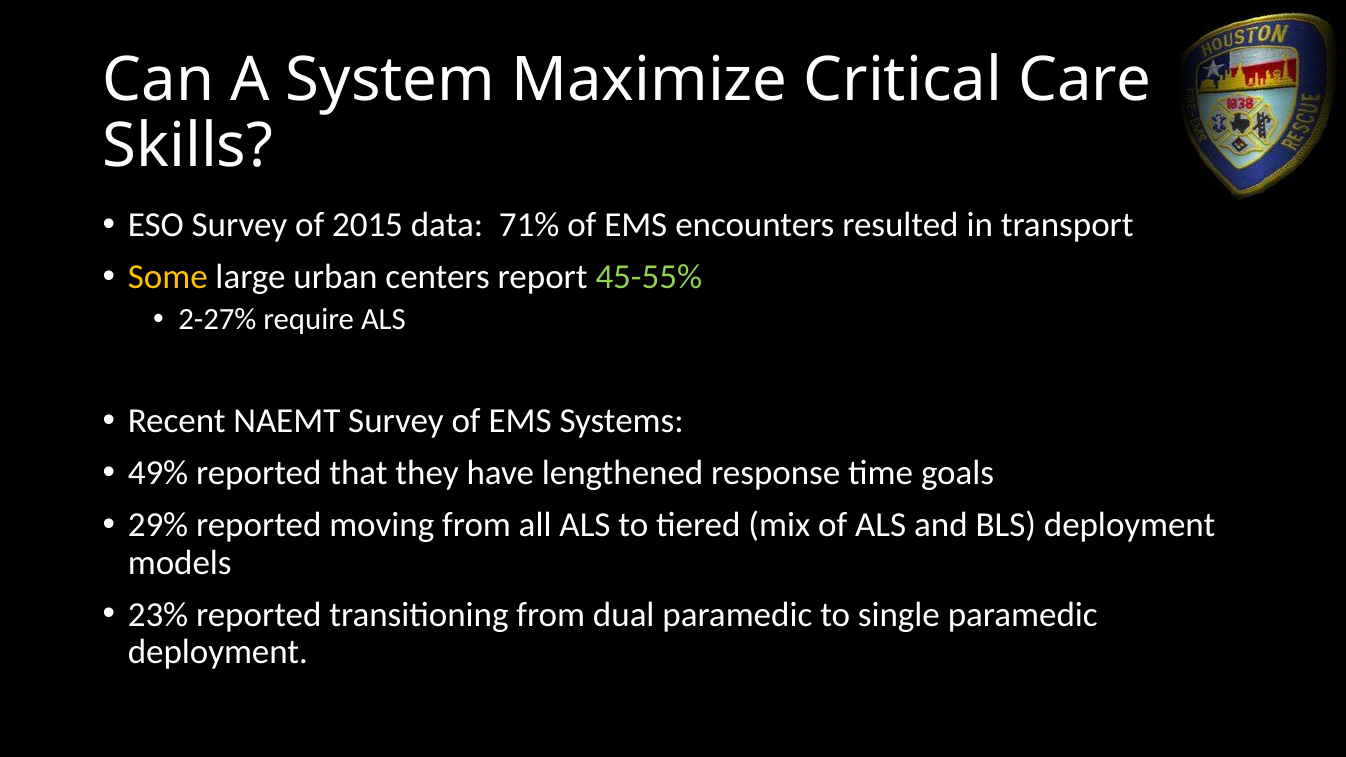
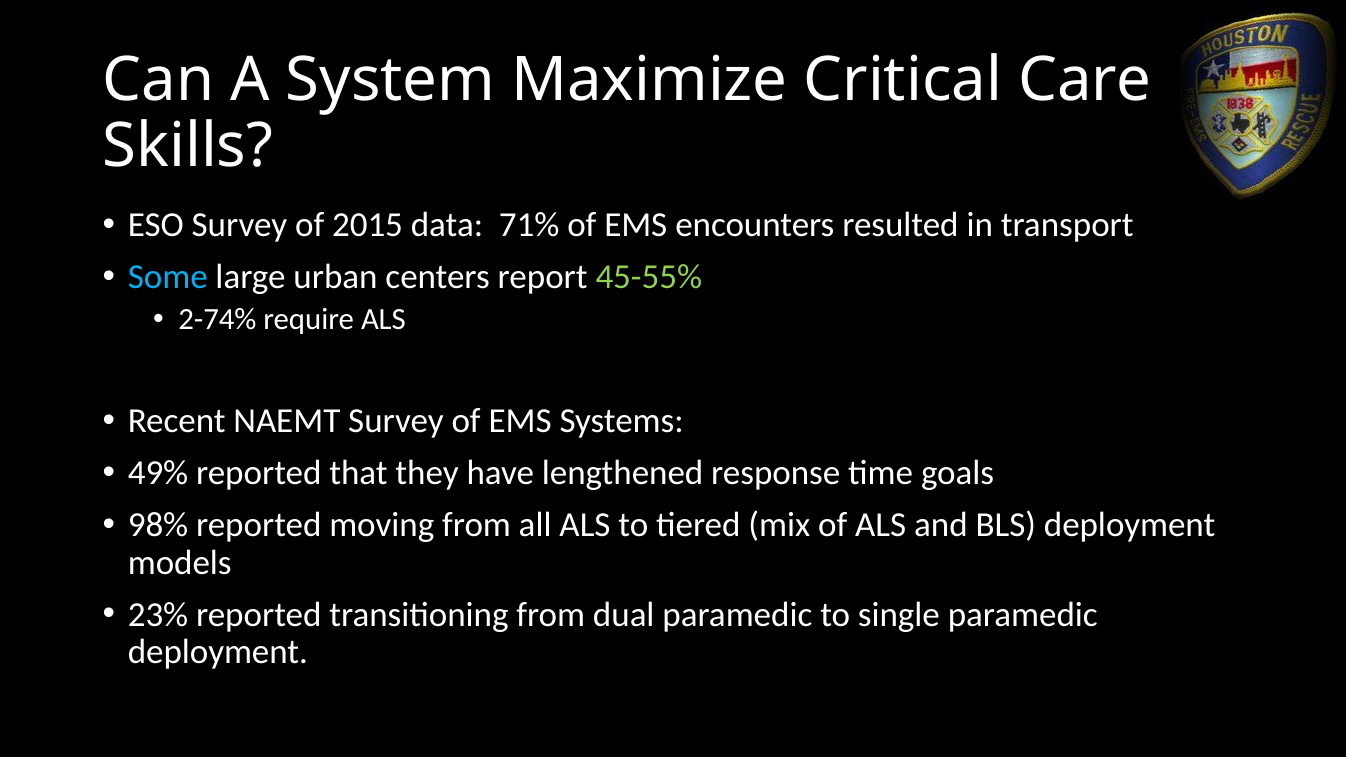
Some colour: yellow -> light blue (168, 277)
2-27%: 2-27% -> 2-74% (217, 320)
29%: 29% -> 98% (158, 525)
